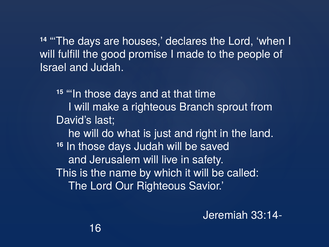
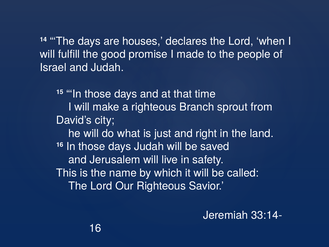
last: last -> city (105, 120)
